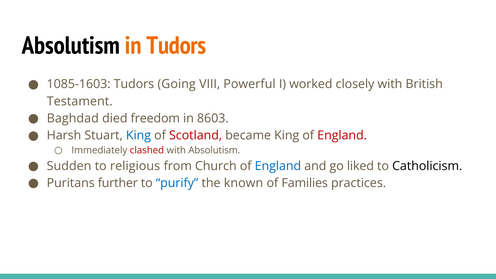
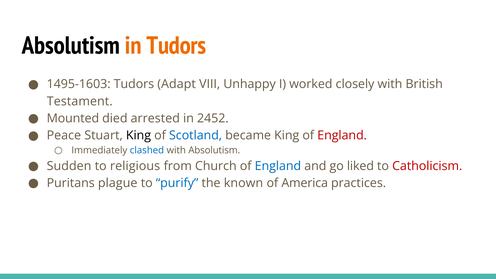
1085-1603: 1085-1603 -> 1495-1603 (79, 84)
Going: Going -> Adapt (177, 84)
Powerful: Powerful -> Unhappy (250, 84)
Baghdad: Baghdad -> Mounted (73, 118)
freedom: freedom -> arrested (155, 118)
8603: 8603 -> 2452 (213, 118)
Harsh: Harsh -> Peace (64, 136)
King colour: blue -> black (138, 136)
Scotland colour: red -> blue (196, 136)
clashed colour: red -> blue (147, 150)
Catholicism colour: black -> red (427, 166)
further: further -> plague (118, 183)
Families: Families -> America (305, 183)
